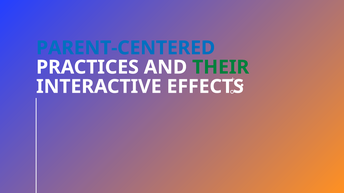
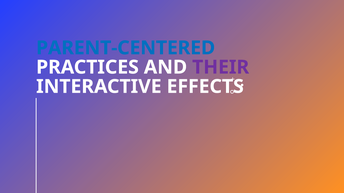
THEIR colour: green -> purple (221, 67)
